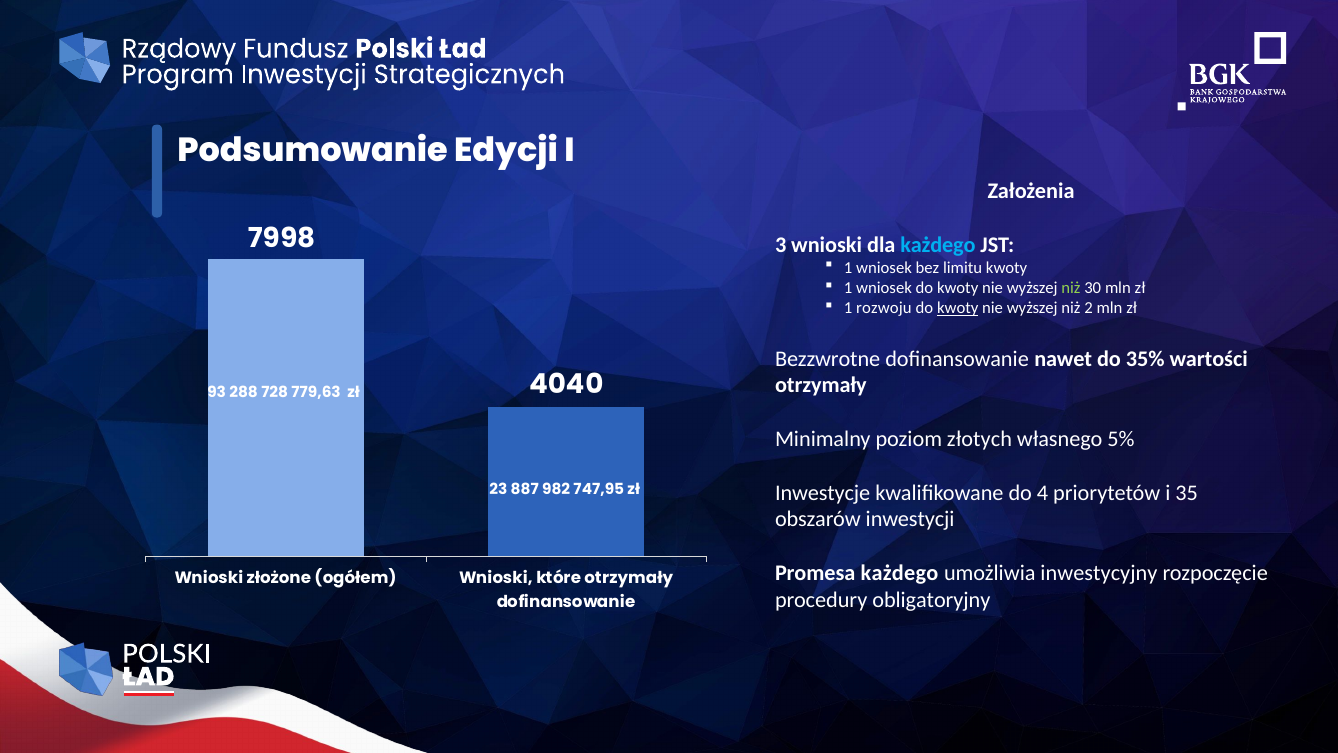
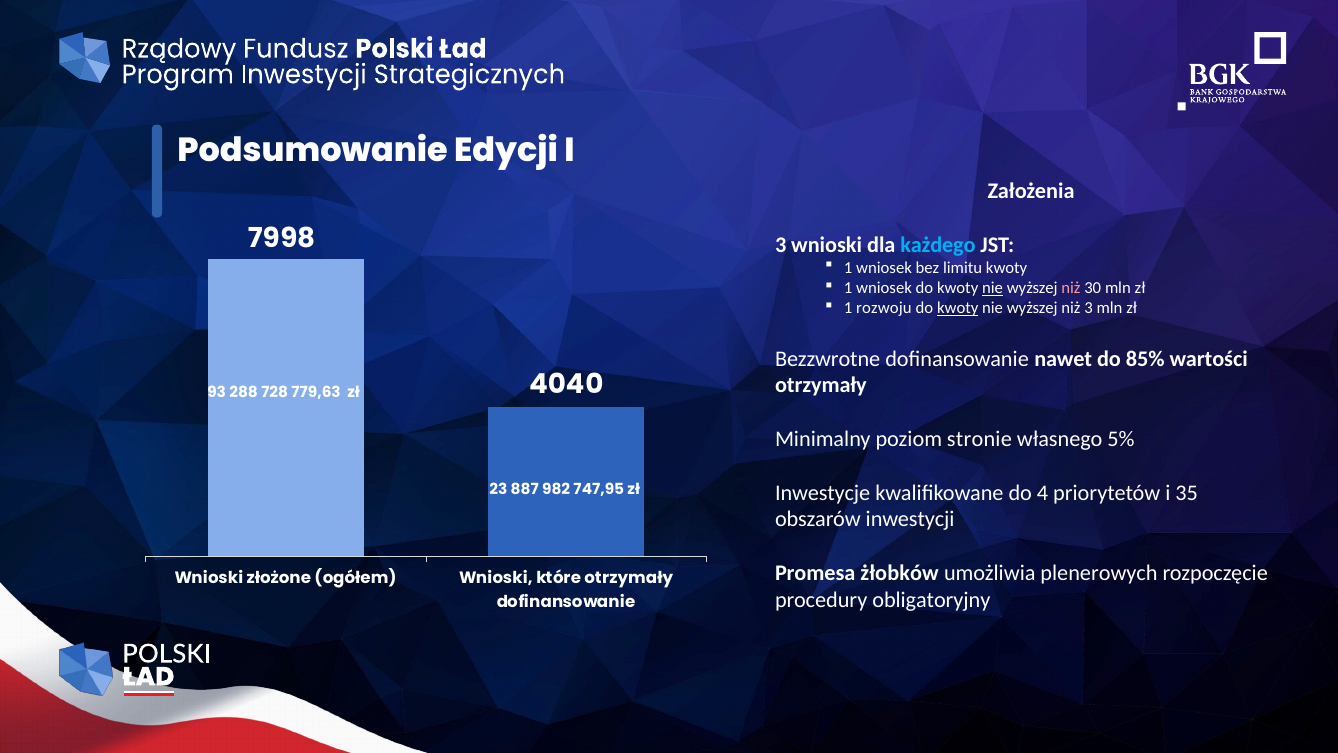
nie underline: none -> present (993, 288)
niż colour: light green -> pink (1071, 288)
niż 2: 2 -> 3 (1089, 308)
35%: 35% -> 85% (1145, 359)
złotych: złotych -> stronie (979, 439)
Promesa każdego: każdego -> żłobków (900, 573)
inwestycyjny: inwestycyjny -> plenerowych (1099, 573)
